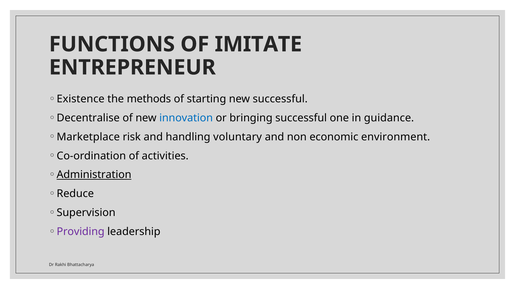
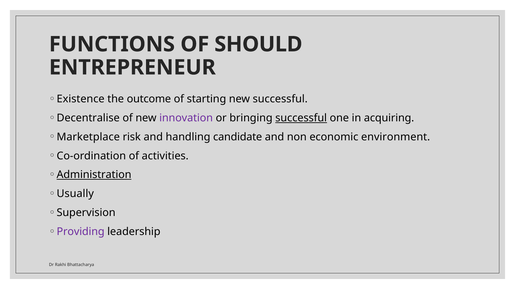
IMITATE: IMITATE -> SHOULD (258, 44)
methods: methods -> outcome (149, 99)
innovation colour: blue -> purple (186, 118)
successful underline: none -> present (301, 118)
guidance: guidance -> acquiring (389, 118)
voluntary: voluntary -> candidate (238, 137)
Reduce: Reduce -> Usually (75, 194)
